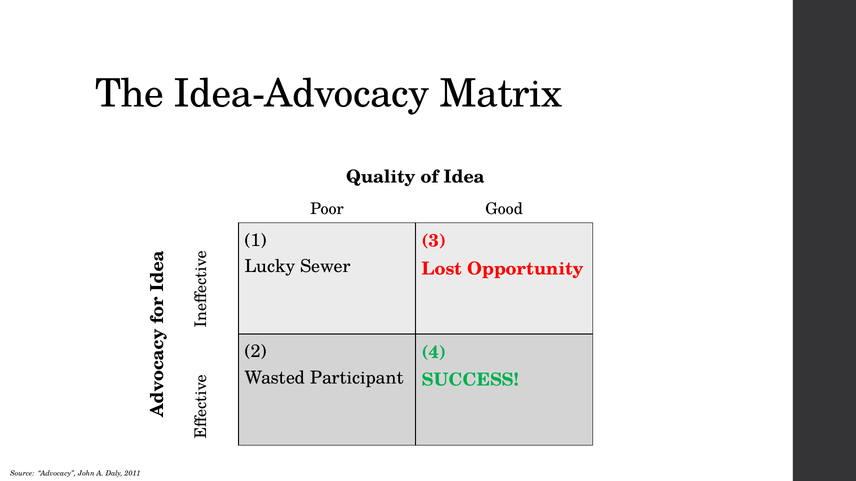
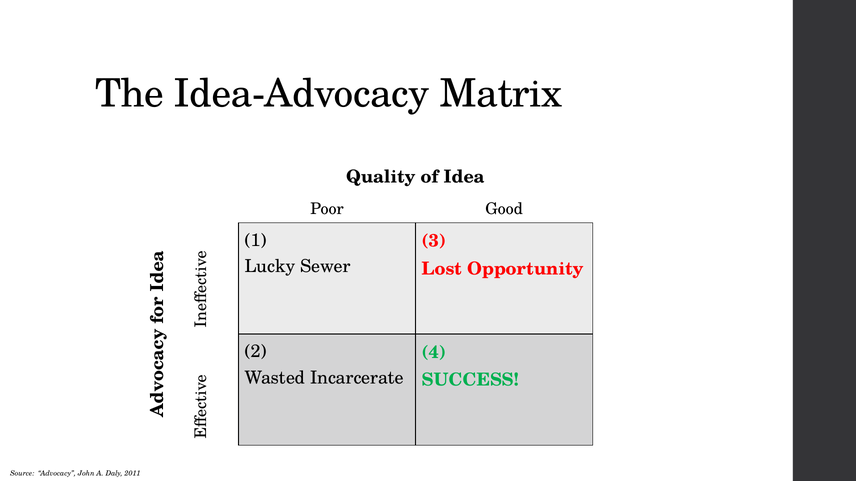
Participant: Participant -> Incarcerate (357, 378)
